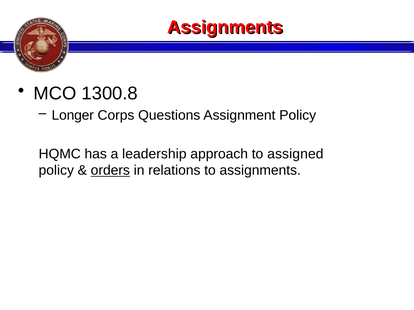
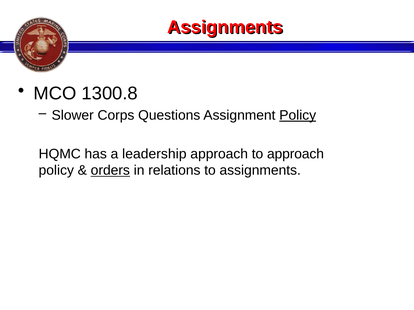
Longer: Longer -> Slower (73, 116)
Policy underline: none -> present (298, 116)
to assigned: assigned -> approach (296, 154)
